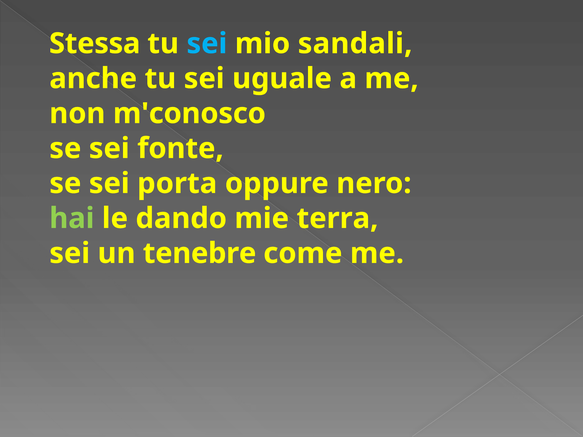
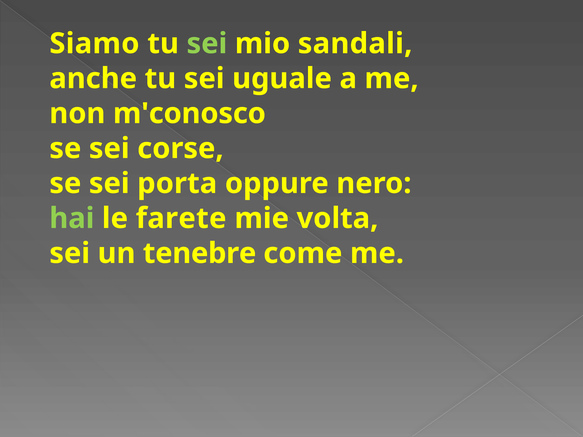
Stessa: Stessa -> Siamo (94, 44)
sei colour: light blue -> light green (207, 44)
fonte: fonte -> corse (180, 149)
dando: dando -> farete (181, 218)
terra: terra -> volta (337, 218)
